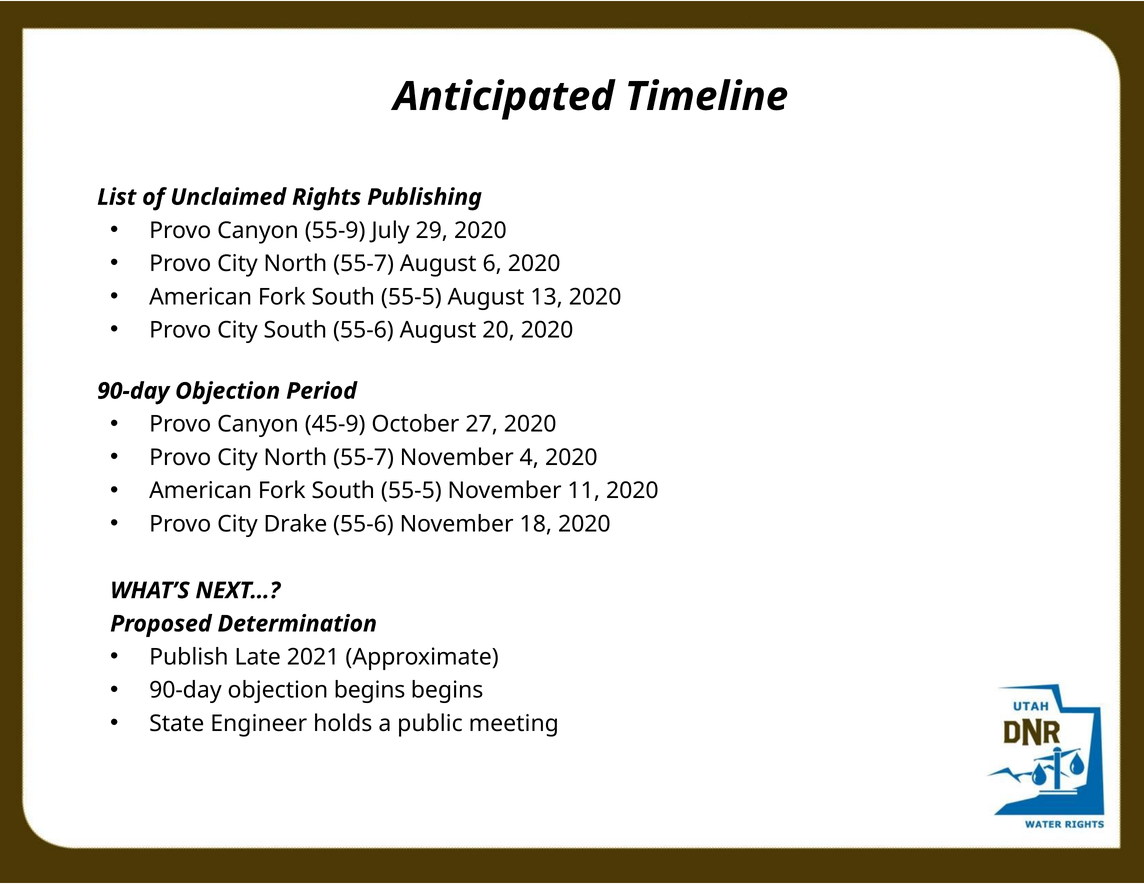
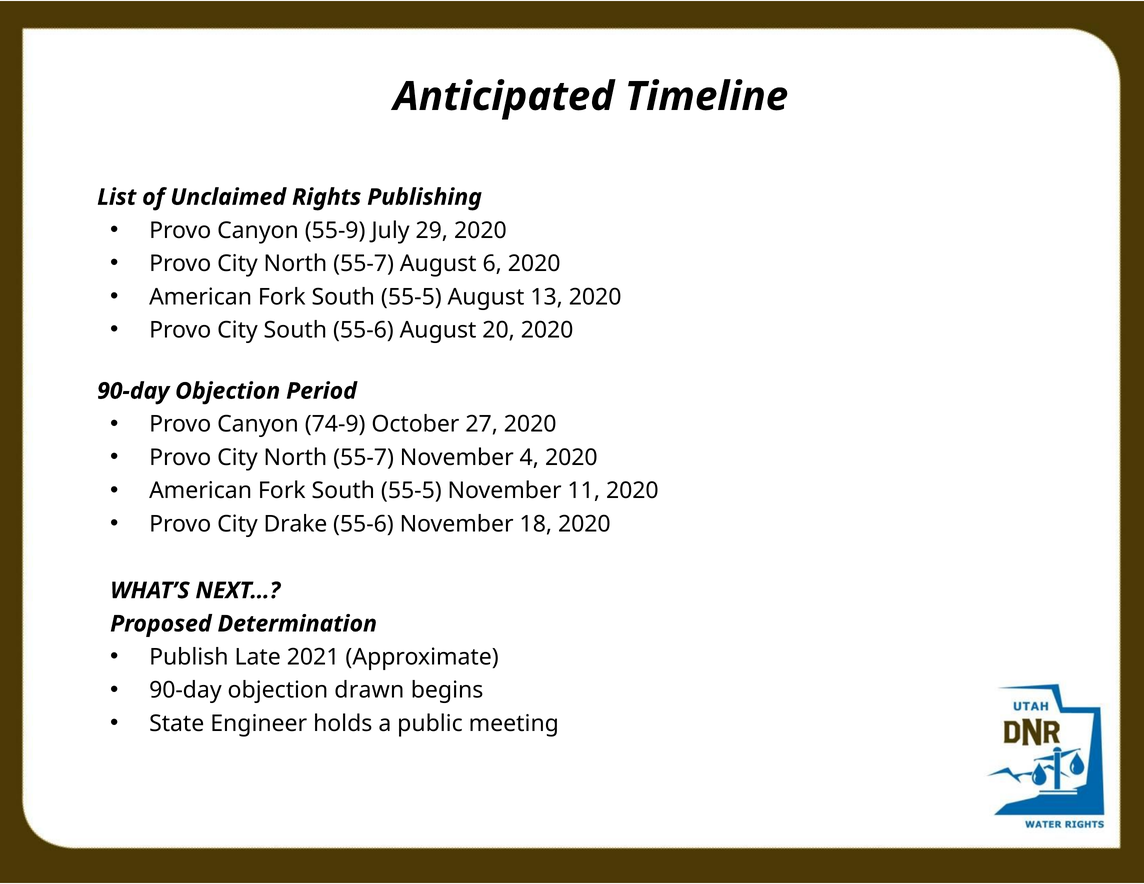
45-9: 45-9 -> 74-9 (335, 424)
objection begins: begins -> drawn (369, 690)
